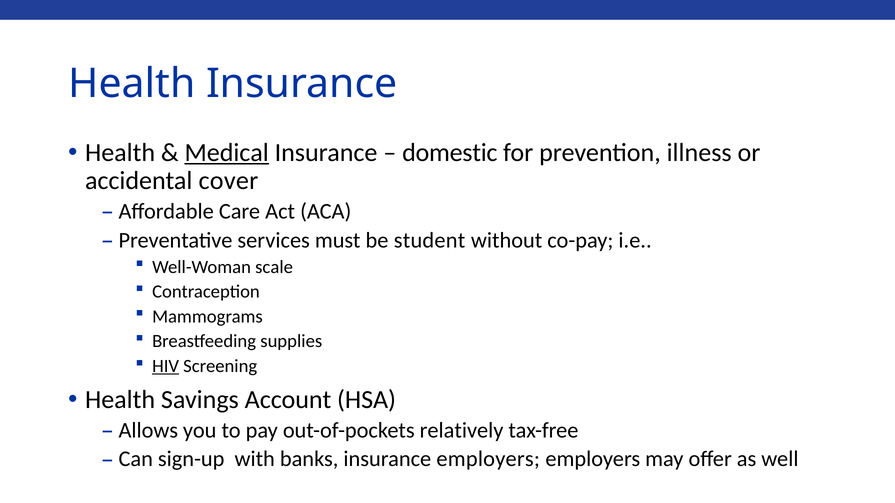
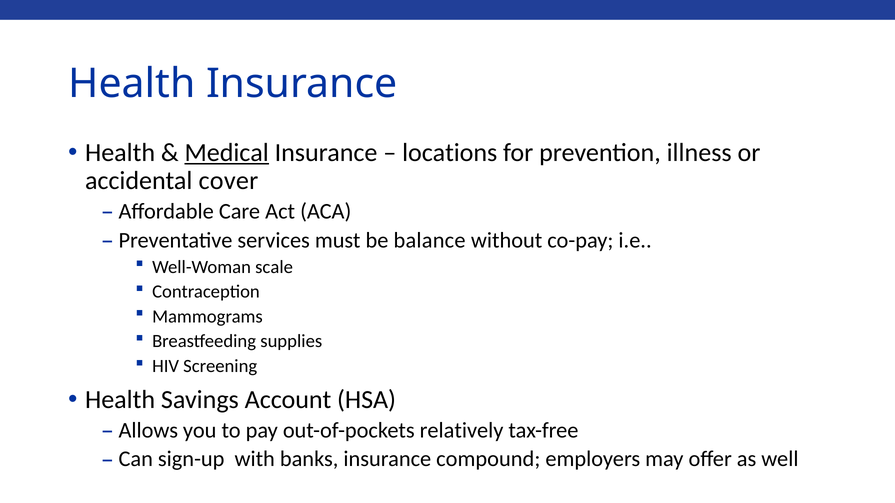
domestic: domestic -> locations (450, 153)
student: student -> balance (430, 240)
HIV underline: present -> none (166, 366)
insurance employers: employers -> compound (488, 459)
